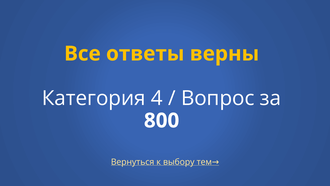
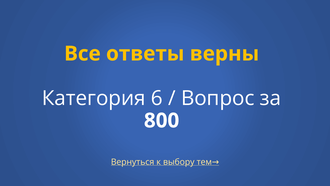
4: 4 -> 6 (157, 98)
